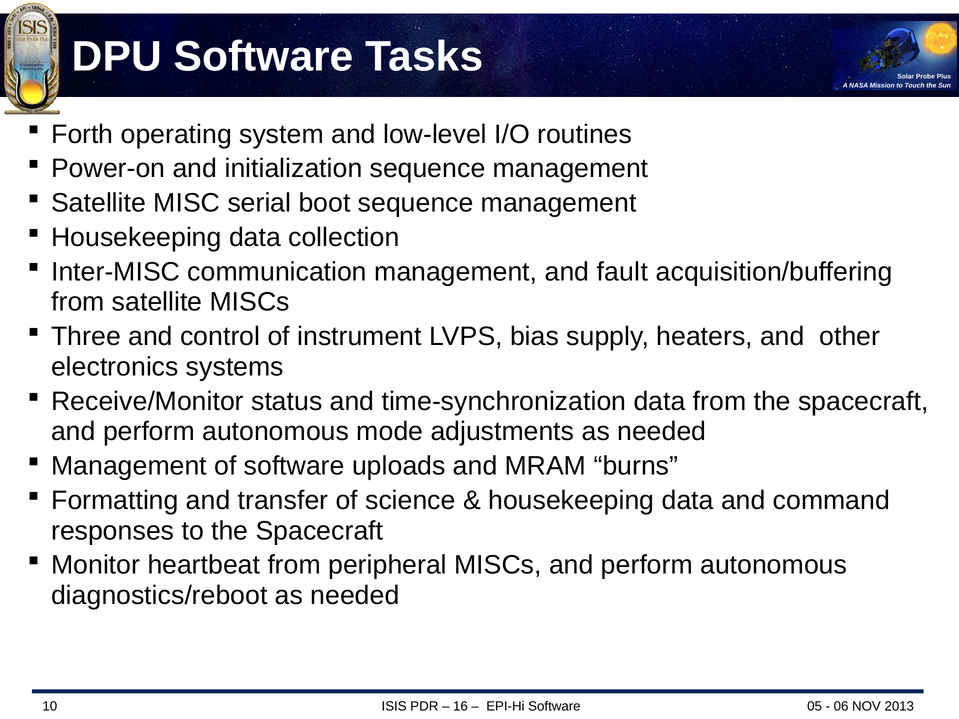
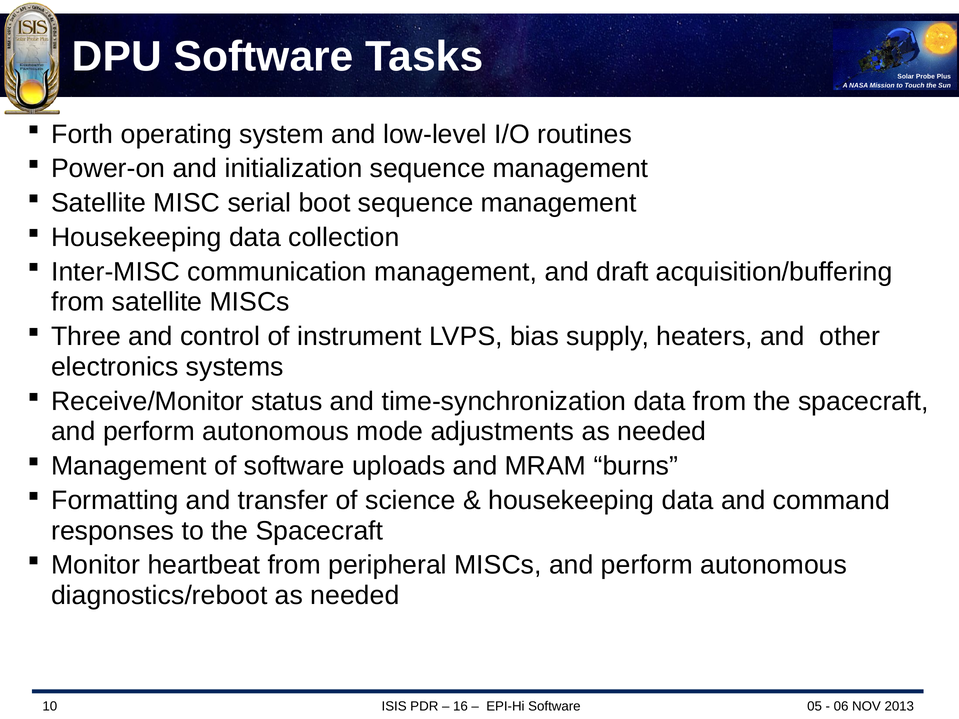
fault: fault -> draft (623, 272)
